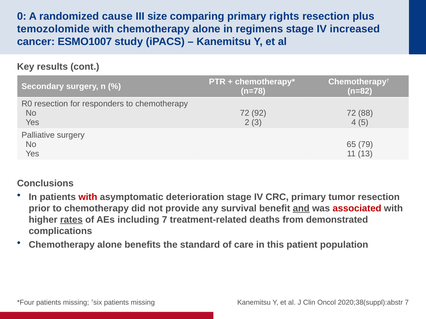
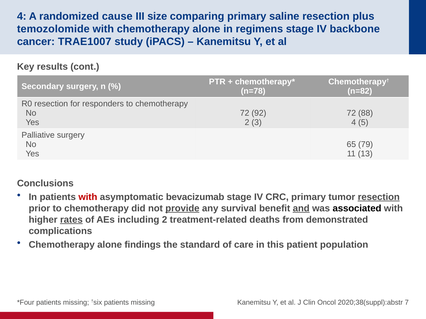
0: 0 -> 4 (22, 16)
rights: rights -> saline (284, 16)
increased: increased -> backbone (355, 29)
ESMO1007: ESMO1007 -> TRAE1007 (85, 42)
deterioration: deterioration -> bevacizumab (195, 197)
resection underline: none -> present (379, 197)
provide underline: none -> present (182, 209)
associated colour: red -> black (357, 209)
including 7: 7 -> 2 (165, 220)
benefits: benefits -> findings (143, 245)
